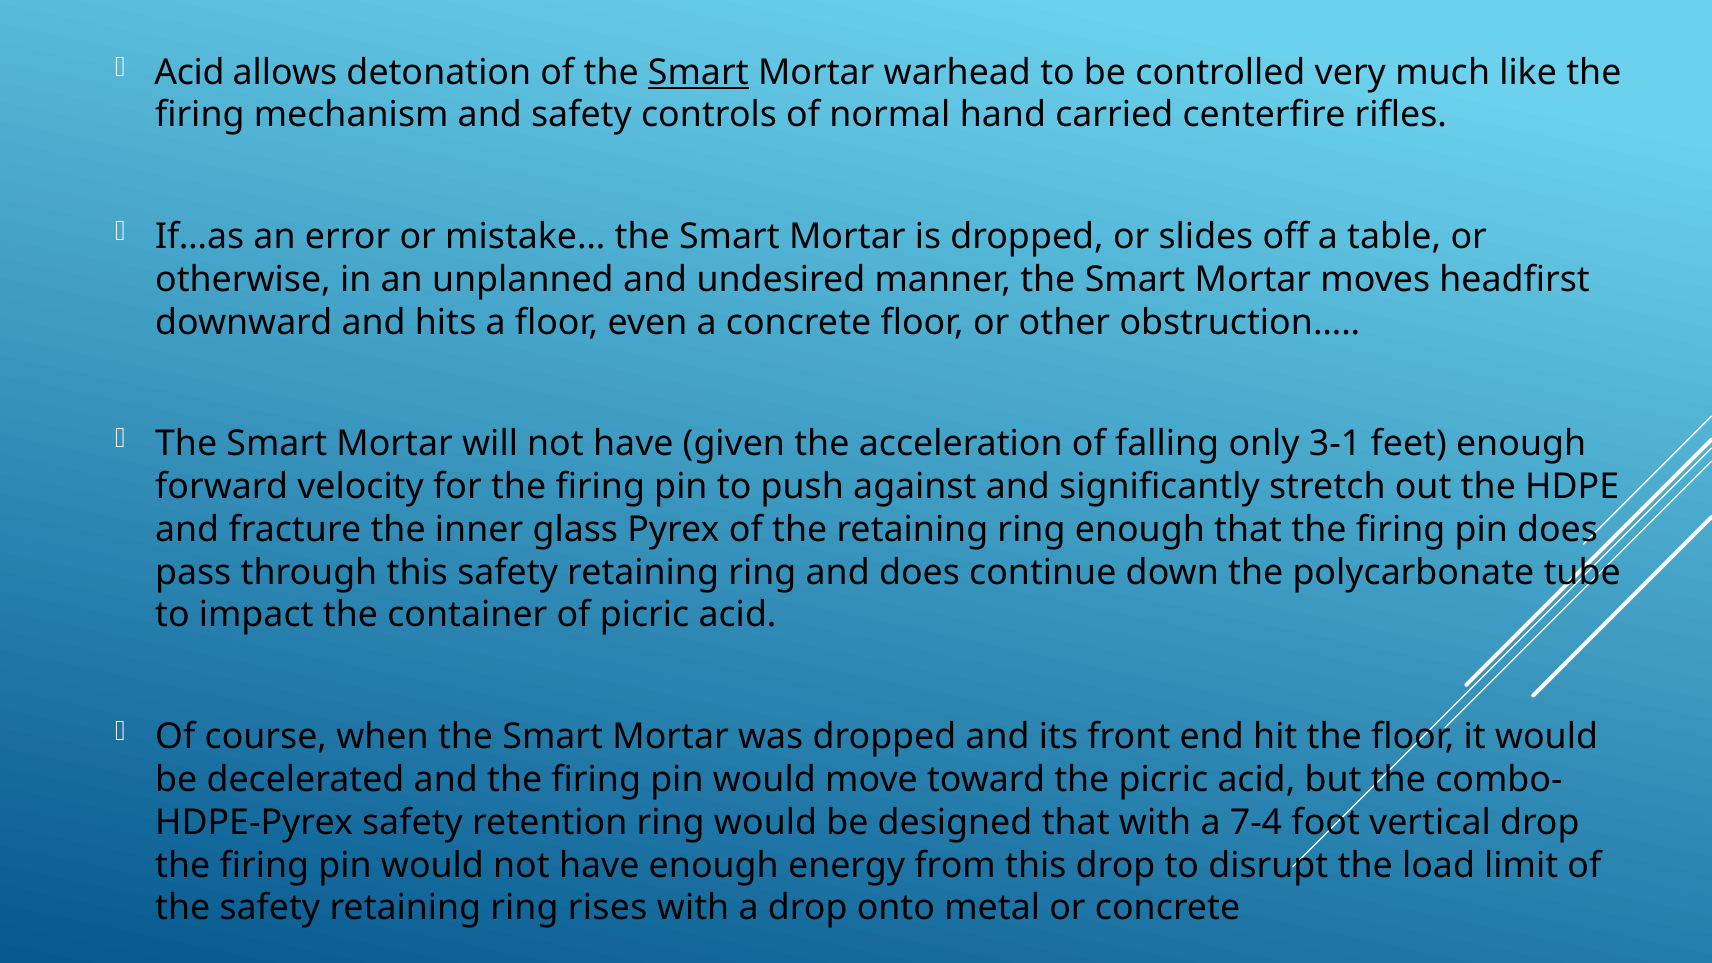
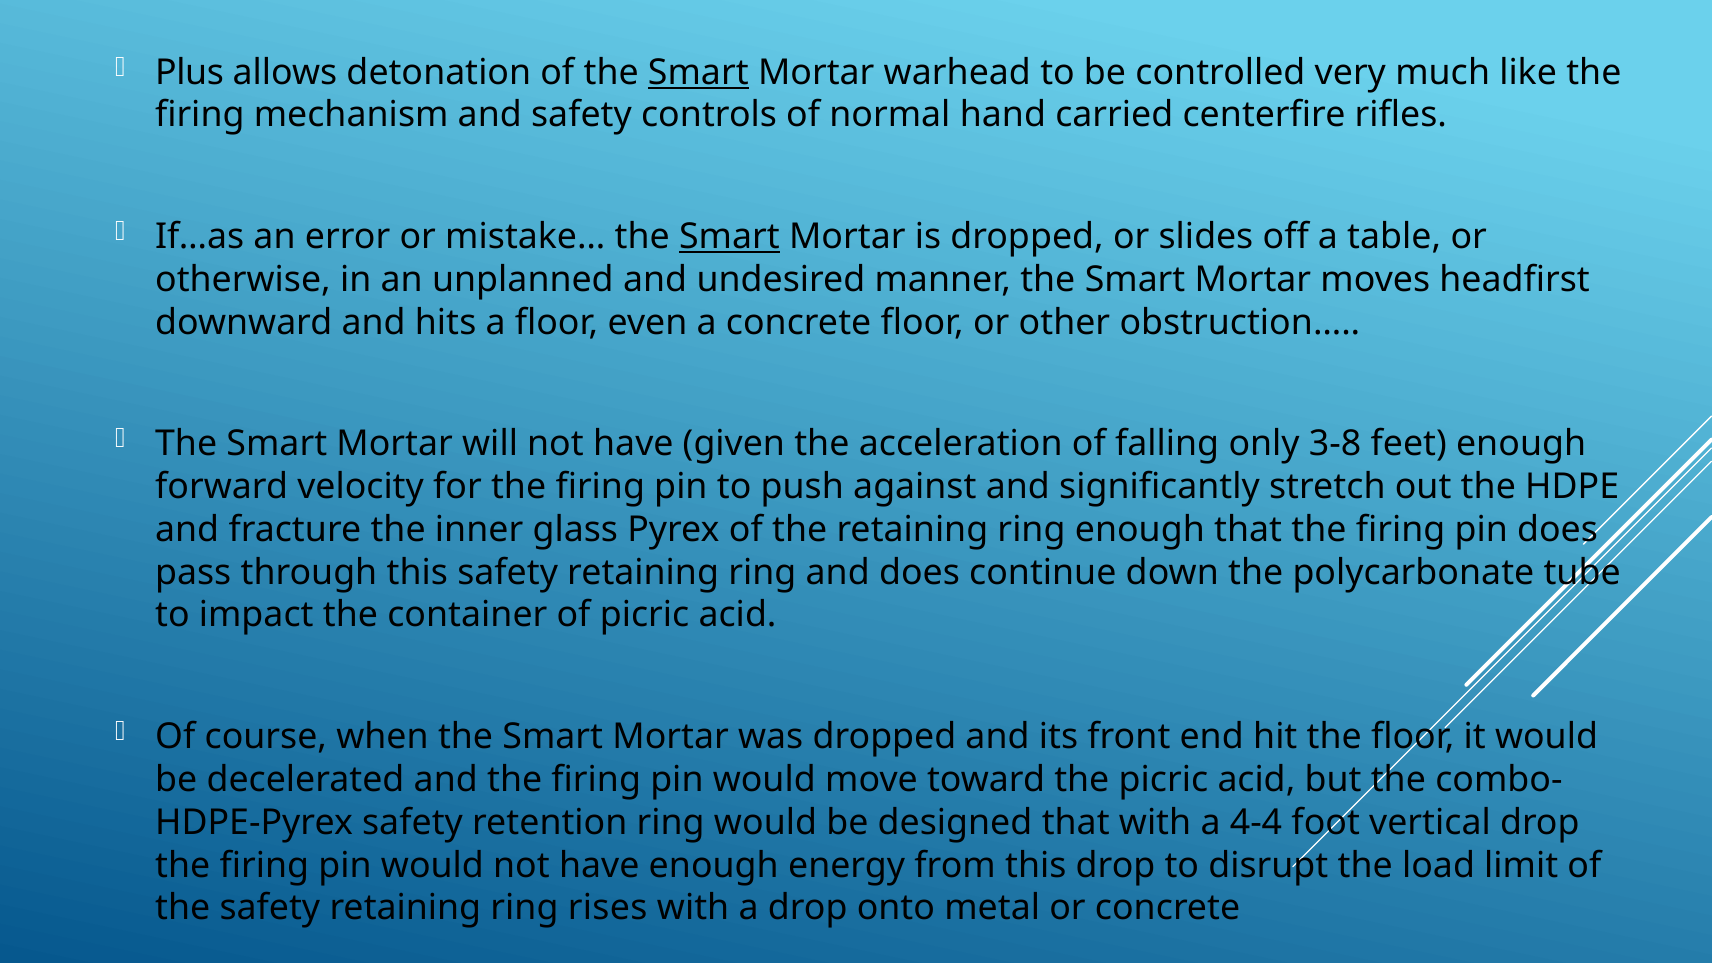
Acid: Acid -> Plus (189, 72)
Smart underline: none -> present (729, 237)
3-1: 3-1 -> 3-8 (1335, 444)
7-4: 7-4 -> 4-4 (1256, 822)
